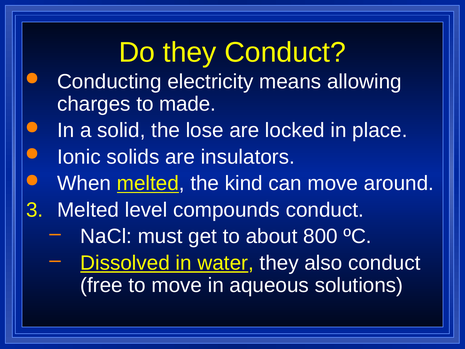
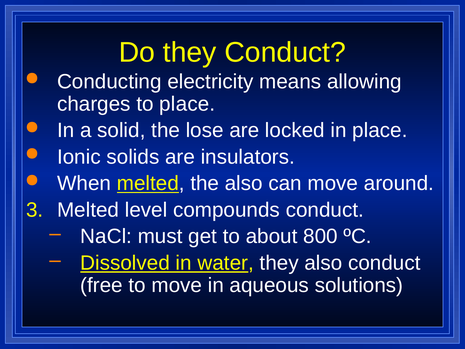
to made: made -> place (187, 104)
the kind: kind -> also (244, 183)
